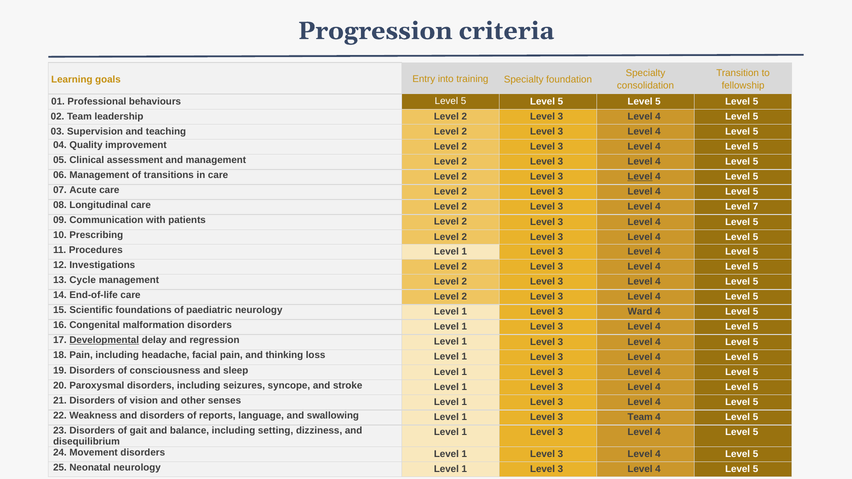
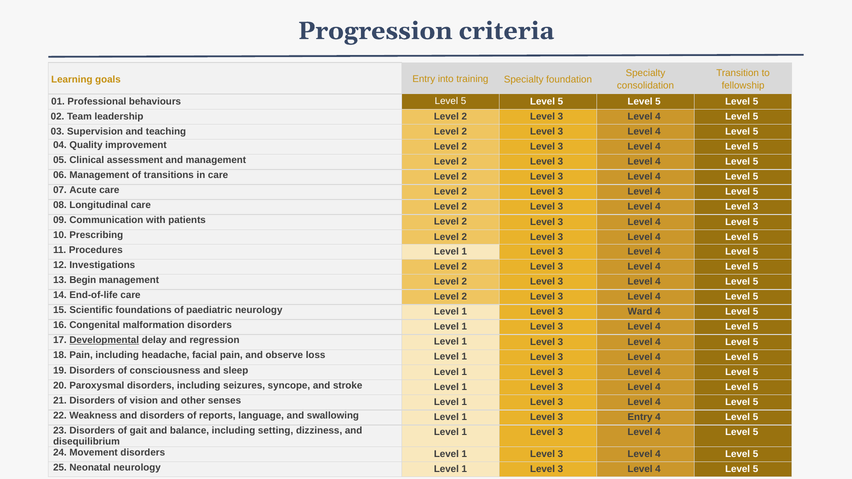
Level underline: present -> none (640, 177)
4 Level 7: 7 -> 3 (755, 207)
Cycle: Cycle -> Begin (83, 280)
thinking: thinking -> observe (284, 355)
3 Team: Team -> Entry (640, 417)
